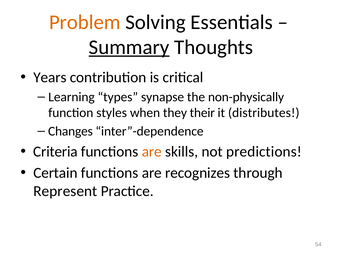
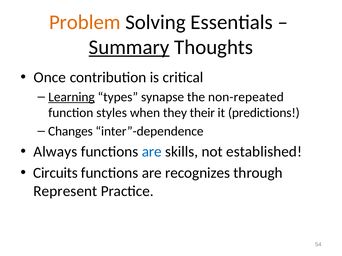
Years: Years -> Once (50, 77)
Learning underline: none -> present (72, 97)
non-physically: non-physically -> non-repeated (246, 97)
distributes: distributes -> predictions (264, 113)
Criteria: Criteria -> Always (55, 152)
are colour: orange -> blue (152, 152)
predictions: predictions -> established (264, 152)
Certain: Certain -> Circuits (55, 173)
